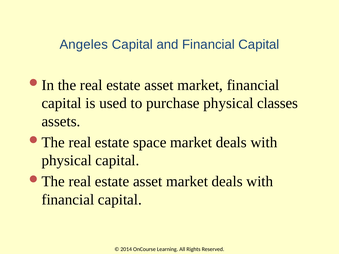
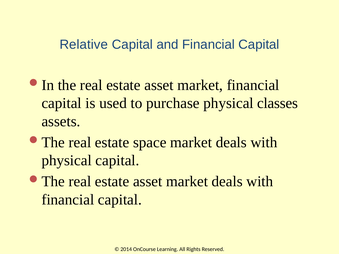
Angeles: Angeles -> Relative (84, 45)
